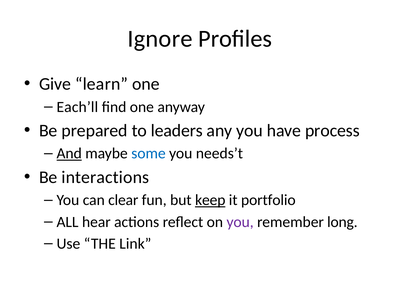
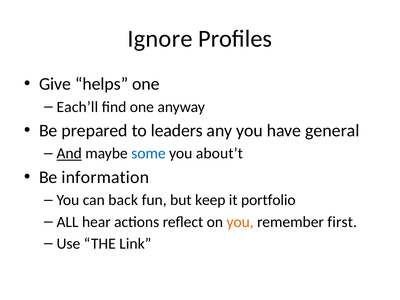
learn: learn -> helps (102, 84)
process: process -> general (332, 131)
needs’t: needs’t -> about’t (219, 154)
interactions: interactions -> information (105, 177)
clear: clear -> back (123, 200)
keep underline: present -> none (210, 200)
you colour: purple -> orange (240, 222)
long: long -> first (342, 222)
